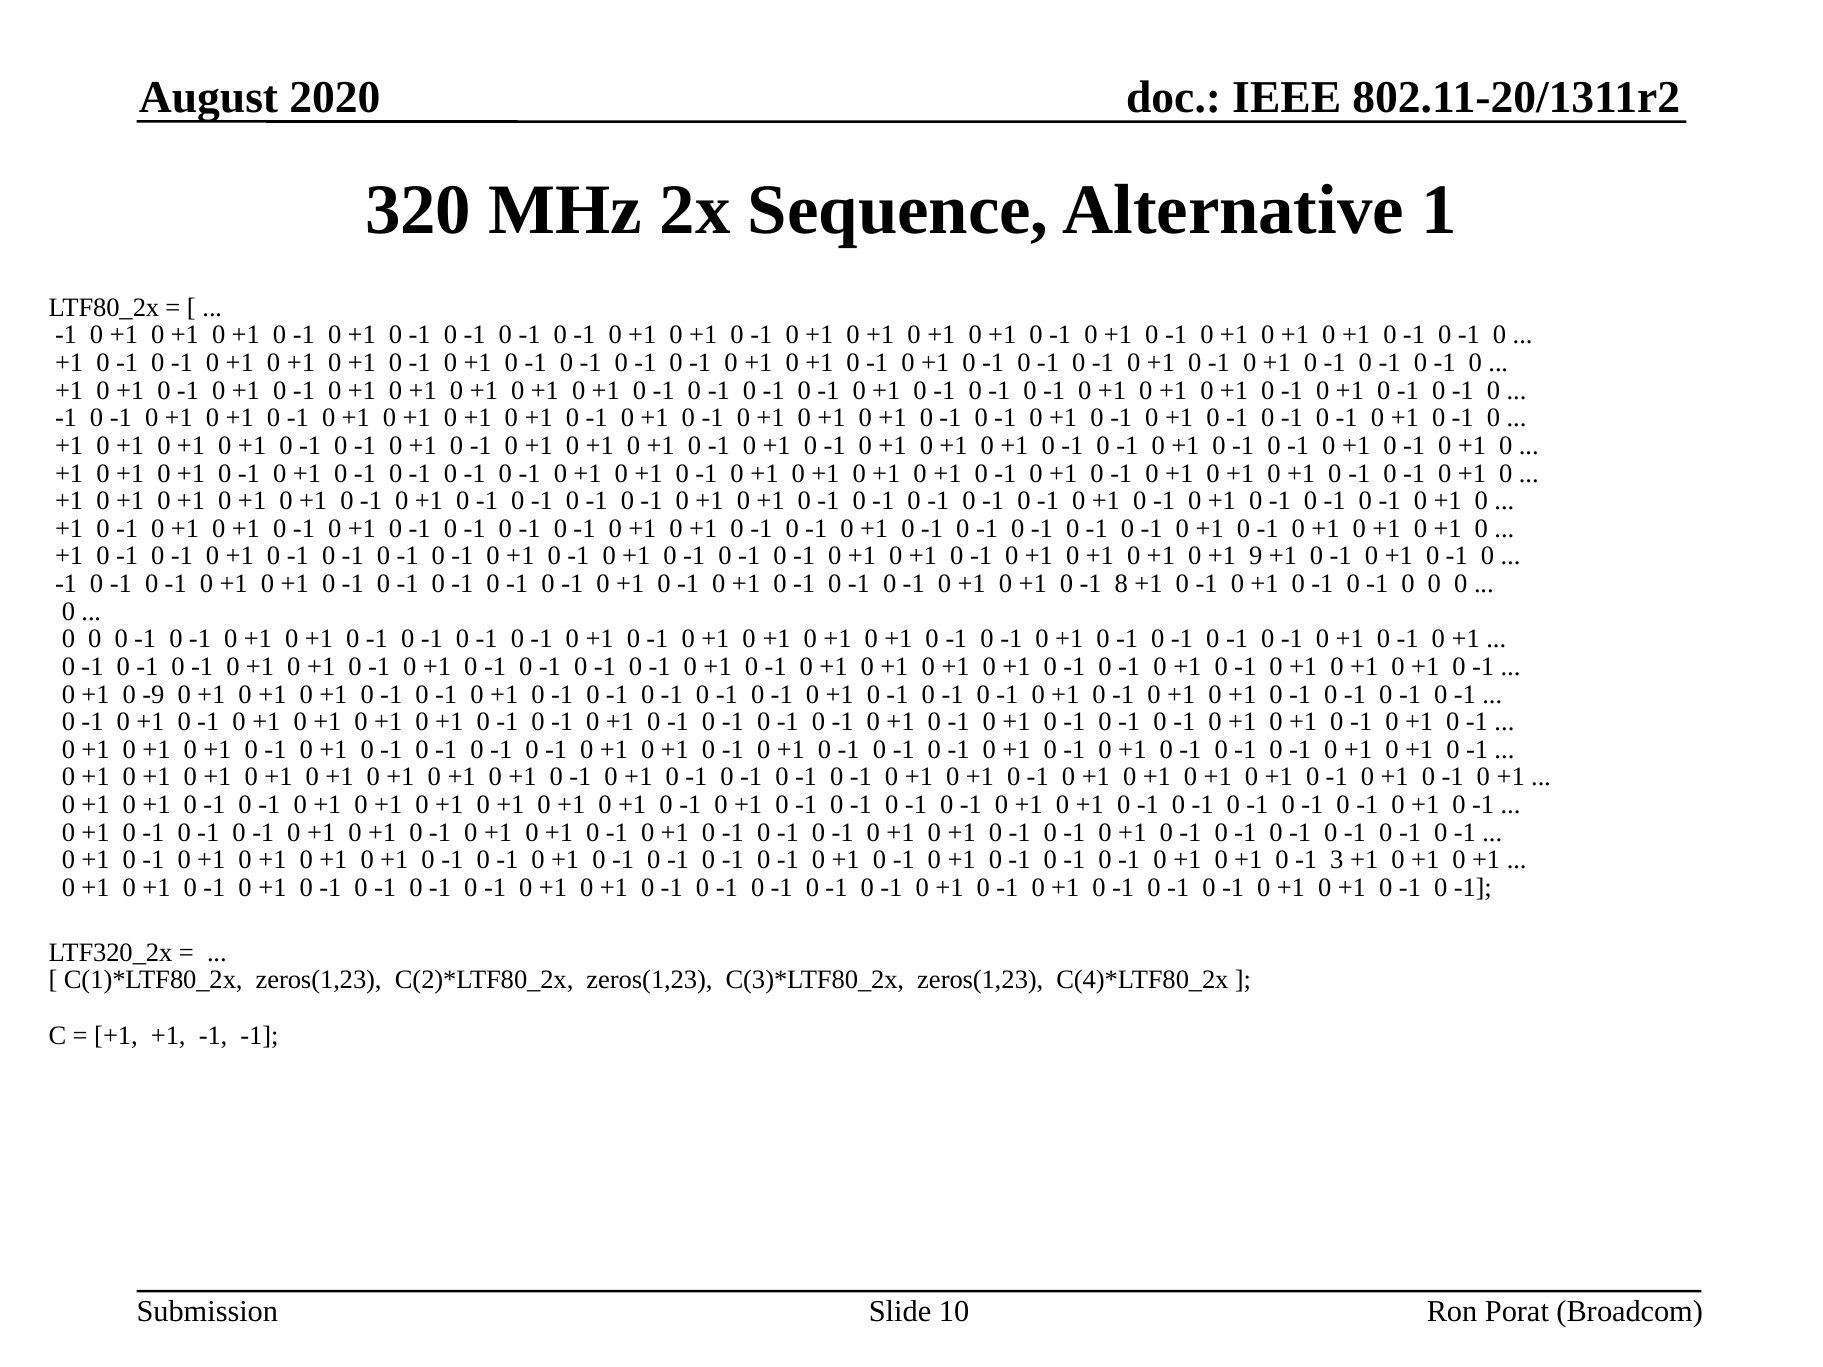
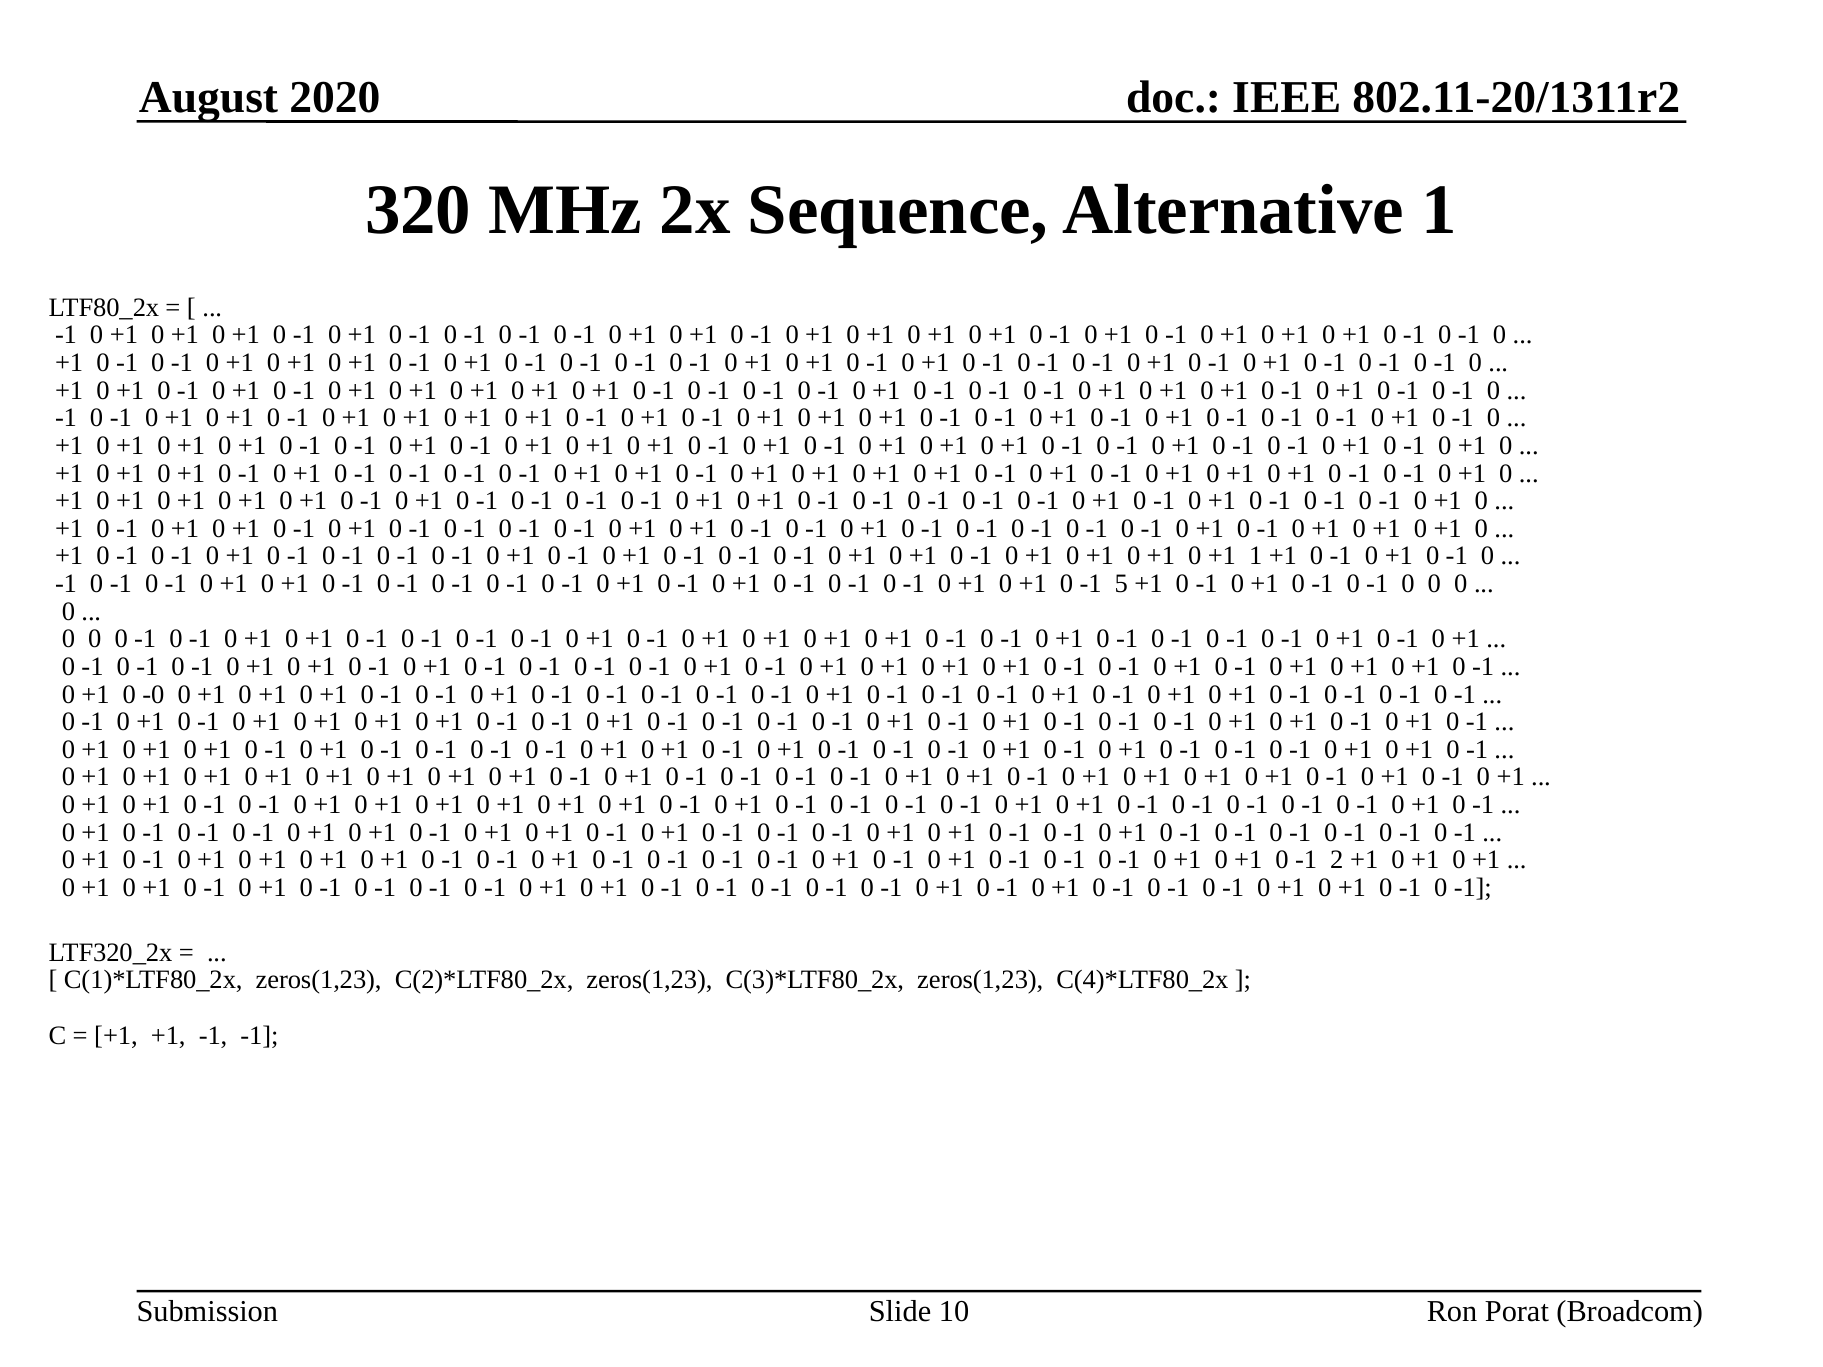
+1 9: 9 -> 1 (1256, 556)
8: 8 -> 5 (1121, 584)
-9: -9 -> -0 (153, 694)
3: 3 -> 2 (1337, 860)
